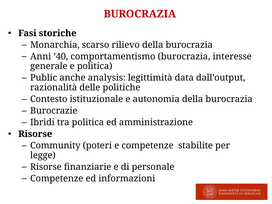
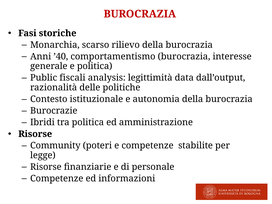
anche: anche -> fiscali (72, 78)
